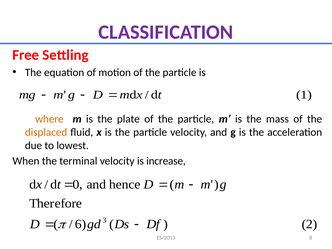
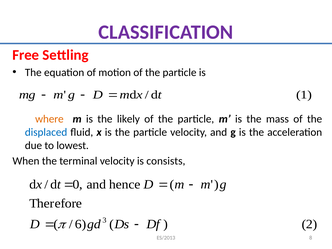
plate: plate -> likely (128, 119)
displaced colour: orange -> blue (46, 132)
increase: increase -> consists (166, 161)
